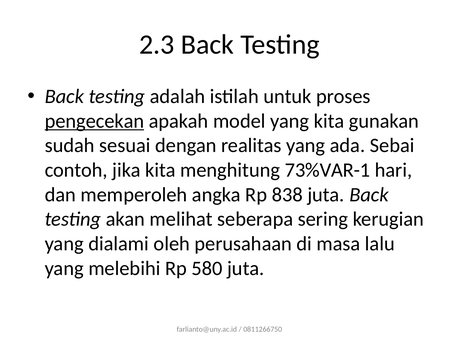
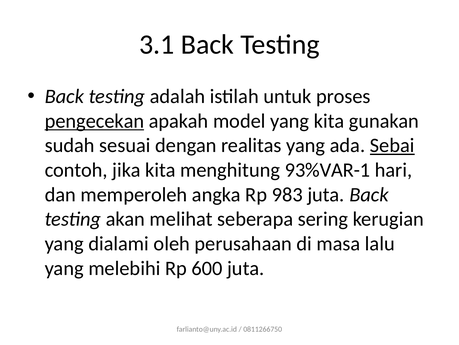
2.3: 2.3 -> 3.1 (157, 44)
Sebai underline: none -> present (392, 145)
73%VAR-1: 73%VAR-1 -> 93%VAR-1 (328, 170)
838: 838 -> 983 (287, 194)
580: 580 -> 600 (207, 268)
